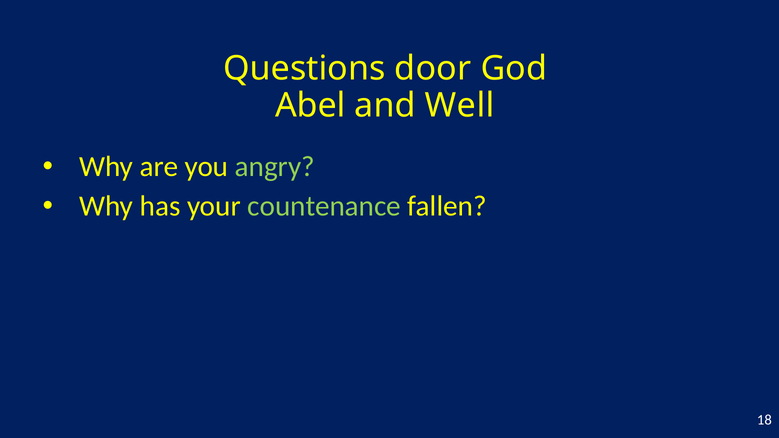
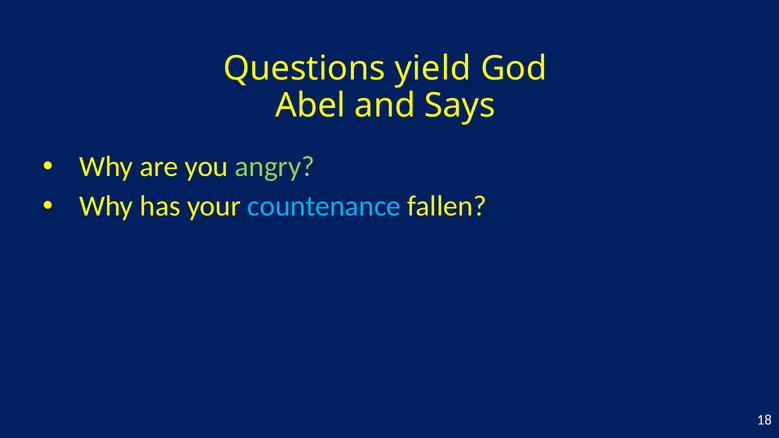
door: door -> yield (433, 68)
Well: Well -> Says (460, 105)
countenance colour: light green -> light blue (324, 206)
